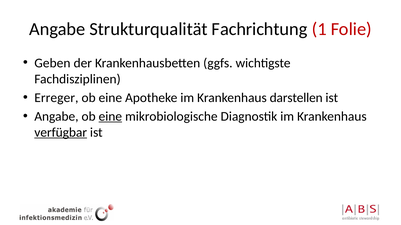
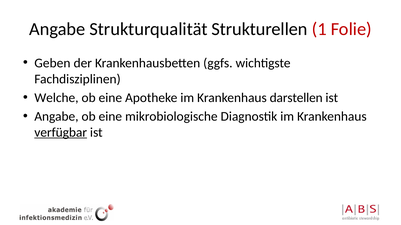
Fachrichtung: Fachrichtung -> Strukturellen (260, 29)
Erreger: Erreger -> Welche (56, 98)
eine underline: present -> none (110, 117)
